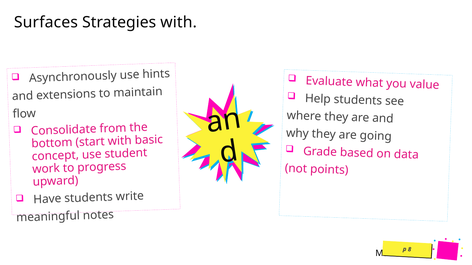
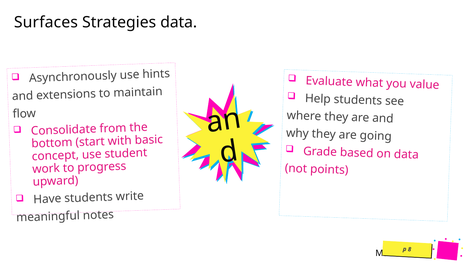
Strategies with: with -> data (179, 22)
